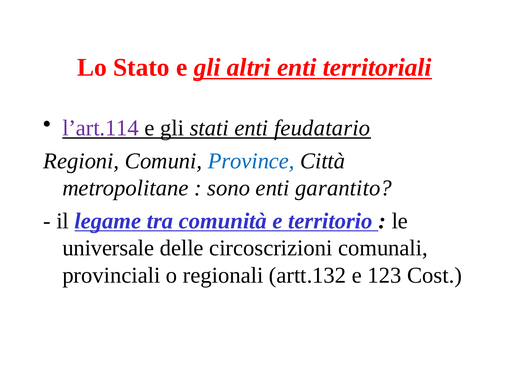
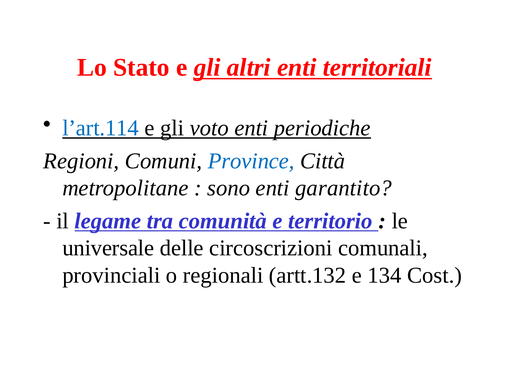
l’art.114 colour: purple -> blue (101, 128)
stati: stati -> voto (209, 128)
feudatario: feudatario -> periodiche (322, 128)
123: 123 -> 134 (385, 275)
